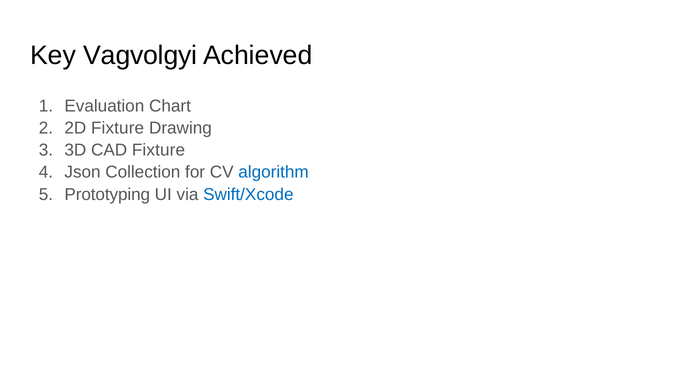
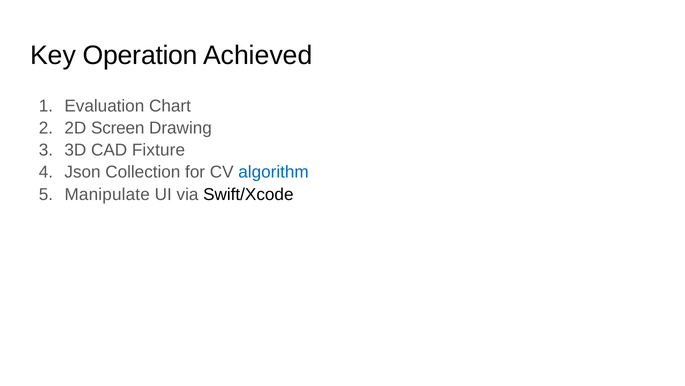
Vagvolgyi: Vagvolgyi -> Operation (140, 55)
2D Fixture: Fixture -> Screen (118, 128)
Prototyping: Prototyping -> Manipulate (107, 194)
Swift/Xcode colour: blue -> black (248, 194)
